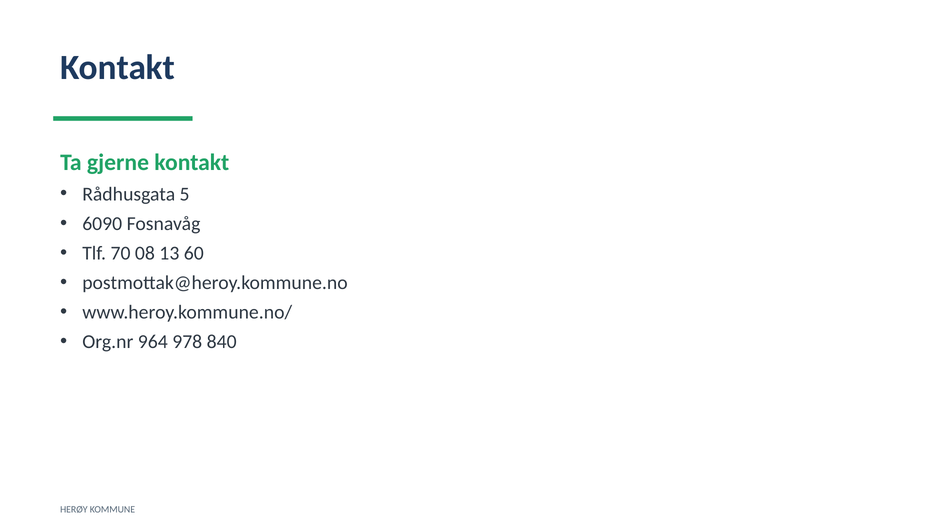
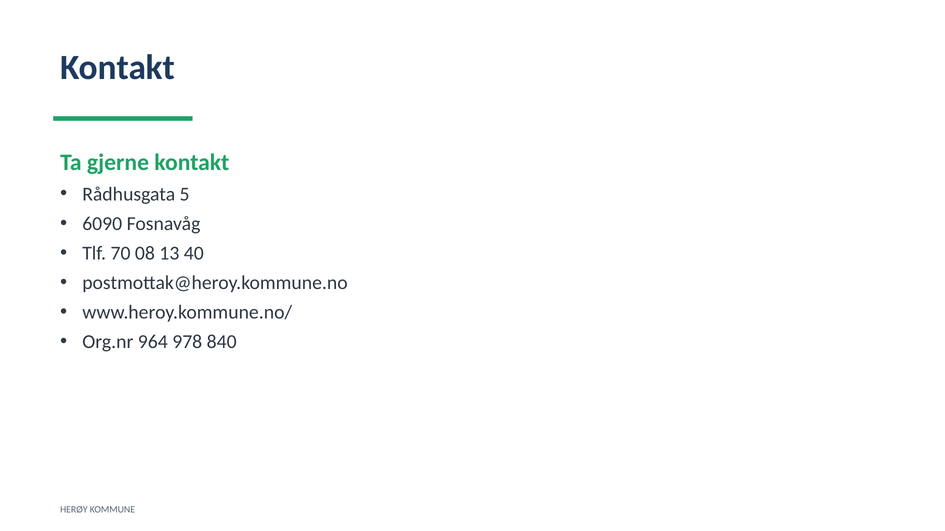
60: 60 -> 40 (194, 253)
